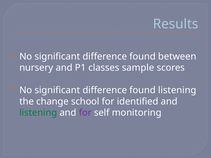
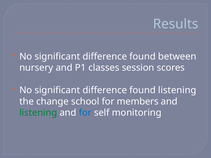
sample: sample -> session (138, 68)
identified: identified -> members (138, 102)
for colour: purple -> blue (85, 113)
